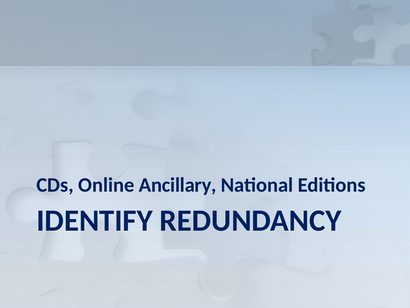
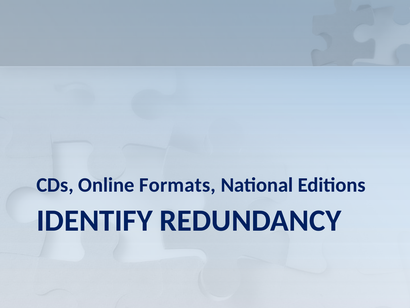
Ancillary: Ancillary -> Formats (177, 185)
